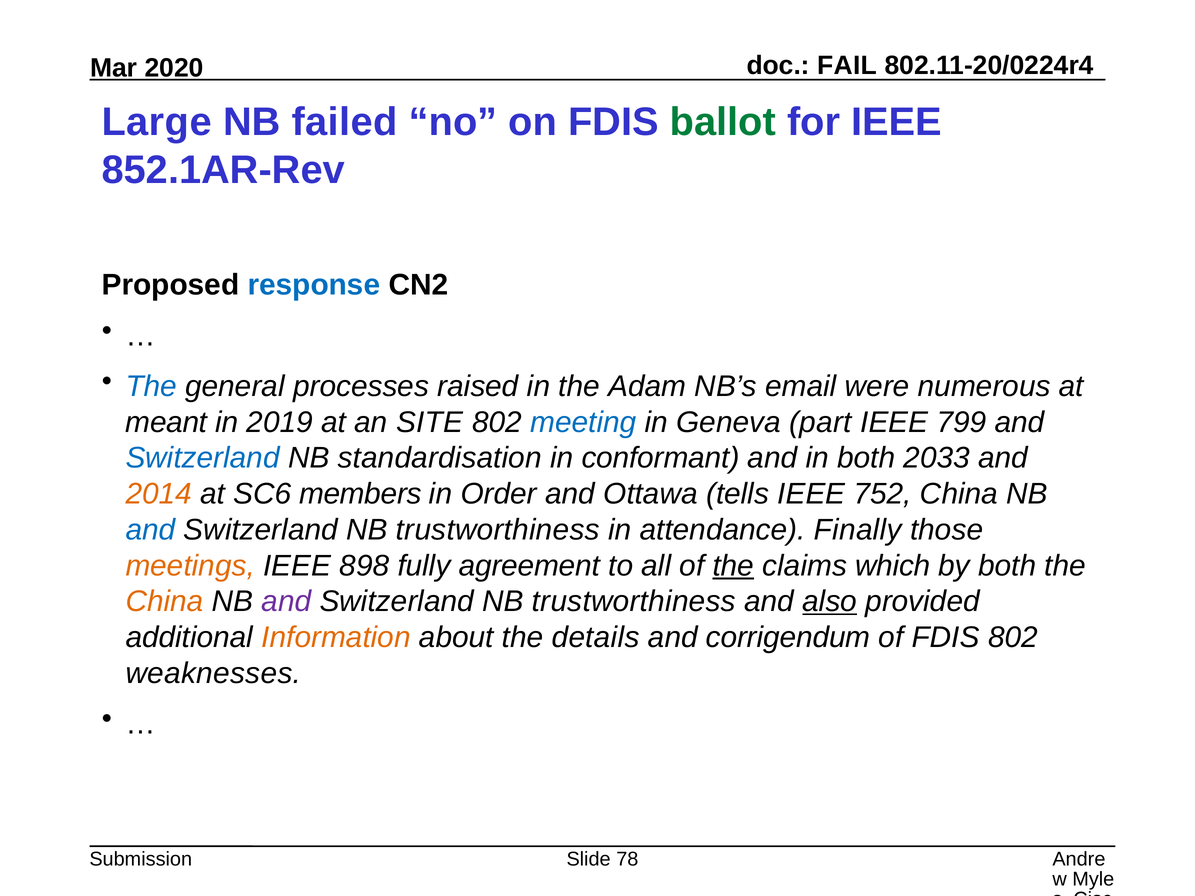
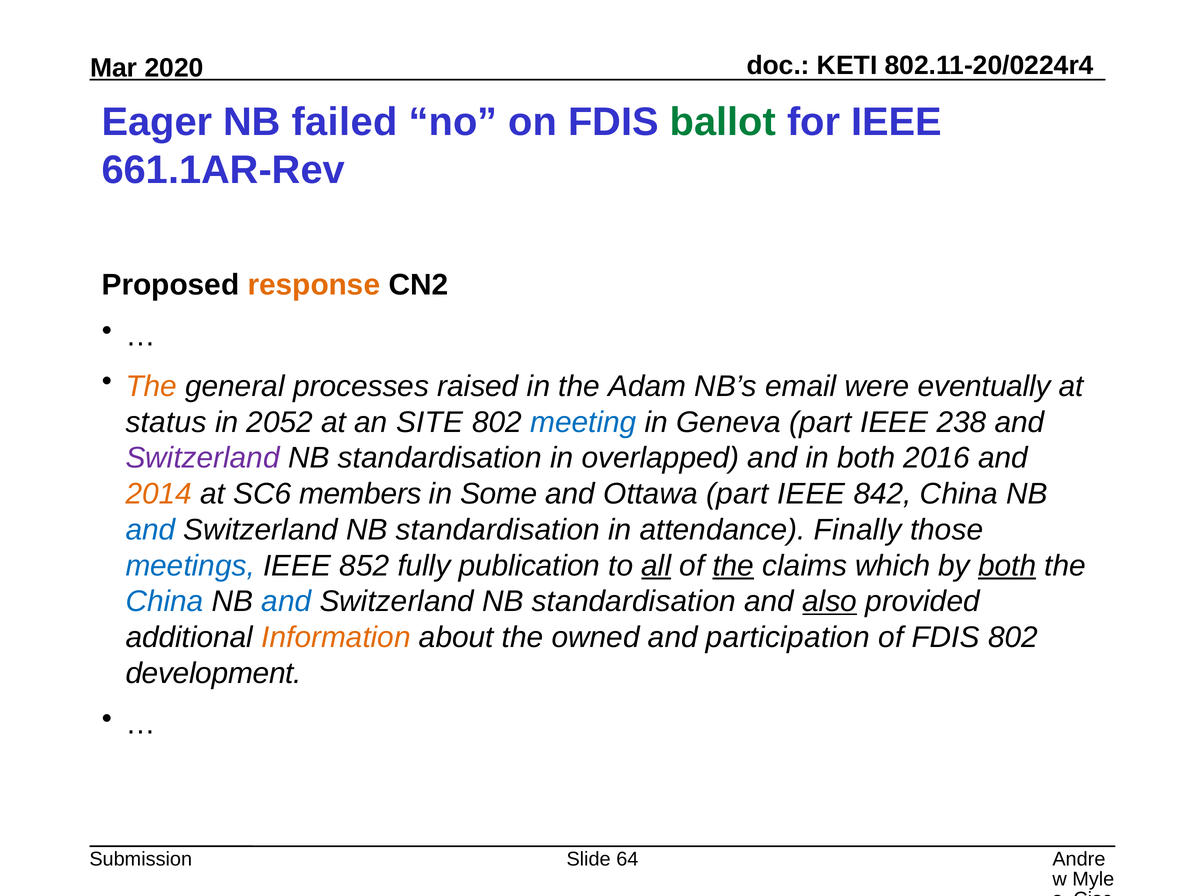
FAIL: FAIL -> KETI (847, 66)
Large: Large -> Eager (157, 122)
852.1AR-Rev: 852.1AR-Rev -> 661.1AR-Rev (223, 170)
response colour: blue -> orange (314, 285)
The colour: blue -> orange (151, 387)
numerous: numerous -> eventually (984, 387)
meant: meant -> status (166, 422)
2019: 2019 -> 2052 (280, 422)
799: 799 -> 238 (962, 422)
Switzerland colour: blue -> purple (203, 458)
conformant: conformant -> overlapped (660, 458)
2033: 2033 -> 2016 (937, 458)
Order: Order -> Some (499, 494)
Ottawa tells: tells -> part (737, 494)
752: 752 -> 842 (883, 494)
trustworthiness: trustworthiness -> standardisation (498, 530)
meetings colour: orange -> blue (190, 566)
898: 898 -> 852 (364, 566)
agreement: agreement -> publication (529, 566)
all underline: none -> present (656, 566)
both underline: none -> present (1007, 566)
China colour: orange -> blue (165, 602)
and colour: purple -> blue (286, 602)
trustworthiness: trustworthiness -> standardisation (634, 602)
details: details -> owned (596, 638)
corrigendum: corrigendum -> participation (788, 638)
weaknesses: weaknesses -> development (214, 673)
78: 78 -> 64 (627, 860)
